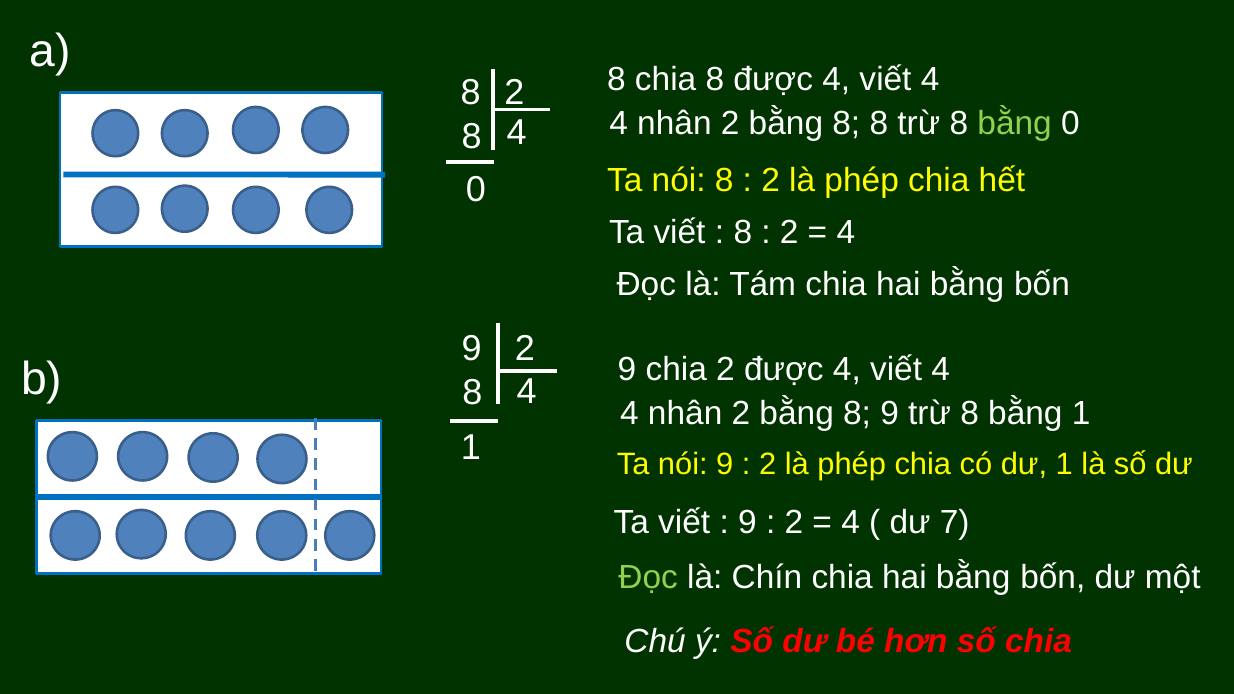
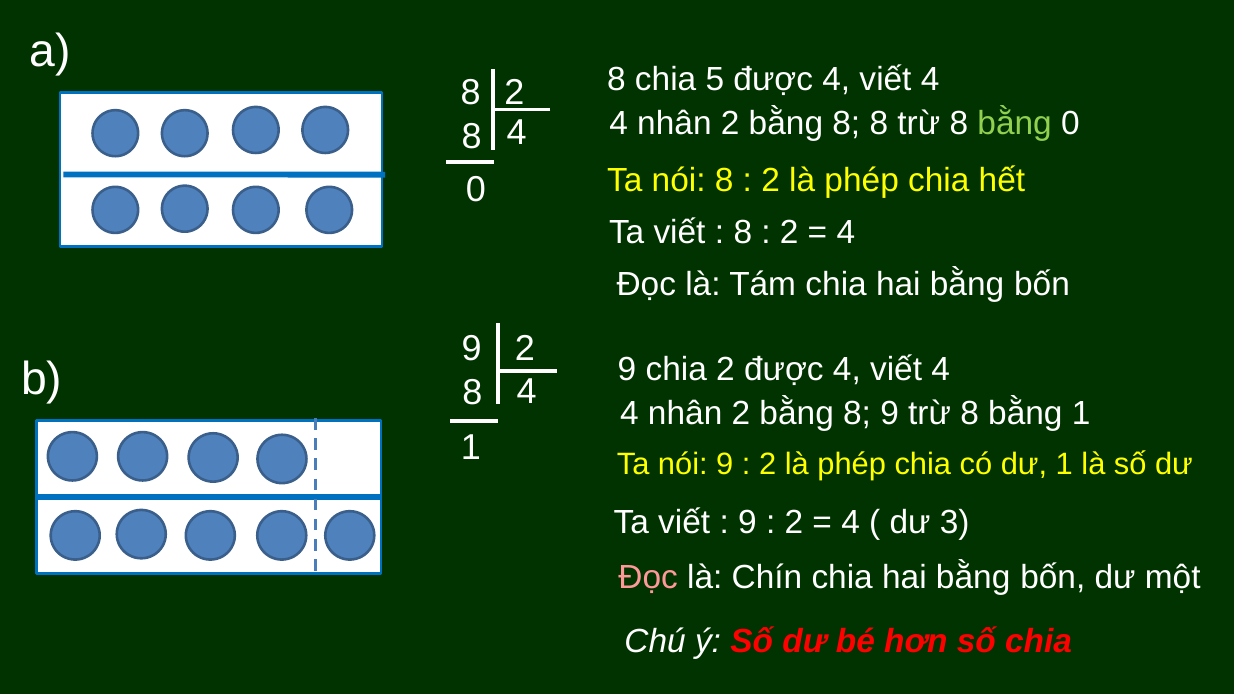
chia 8: 8 -> 5 (715, 79)
7: 7 -> 3 (955, 522)
Đọc colour: light green -> pink (648, 577)
